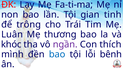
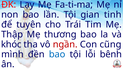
trông: trông -> tuyên (29, 25)
Luân: Luân -> Thập (12, 35)
ngần colour: purple -> red (65, 44)
thích: thích -> cũng (111, 44)
